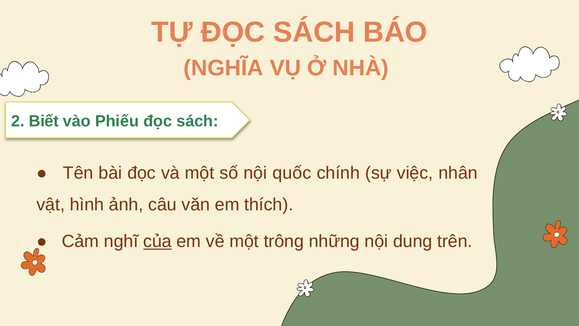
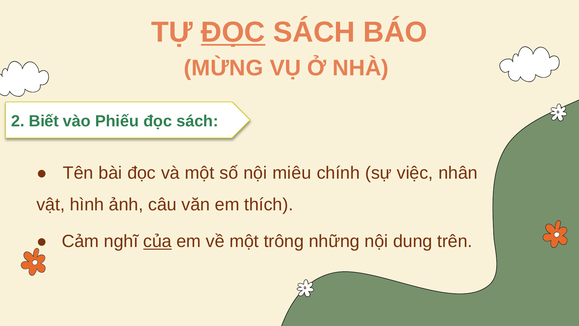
ĐỌC underline: none -> present (233, 32)
NGHĨA: NGHĨA -> MỪNG (223, 68)
quốc: quốc -> miêu (292, 173)
